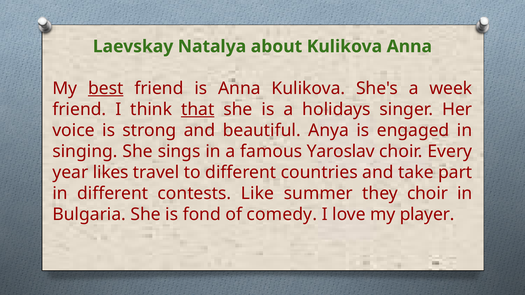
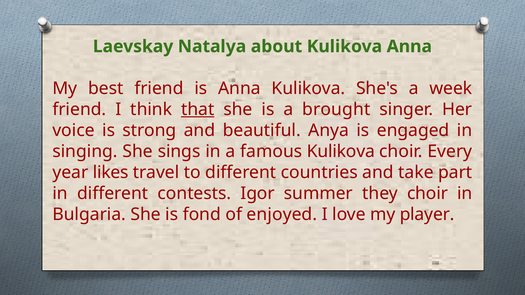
best underline: present -> none (106, 88)
holidays: holidays -> brought (336, 109)
famous Yaroslav: Yaroslav -> Kulikova (341, 151)
Like: Like -> Igor (258, 193)
comedy: comedy -> enjoyed (282, 214)
